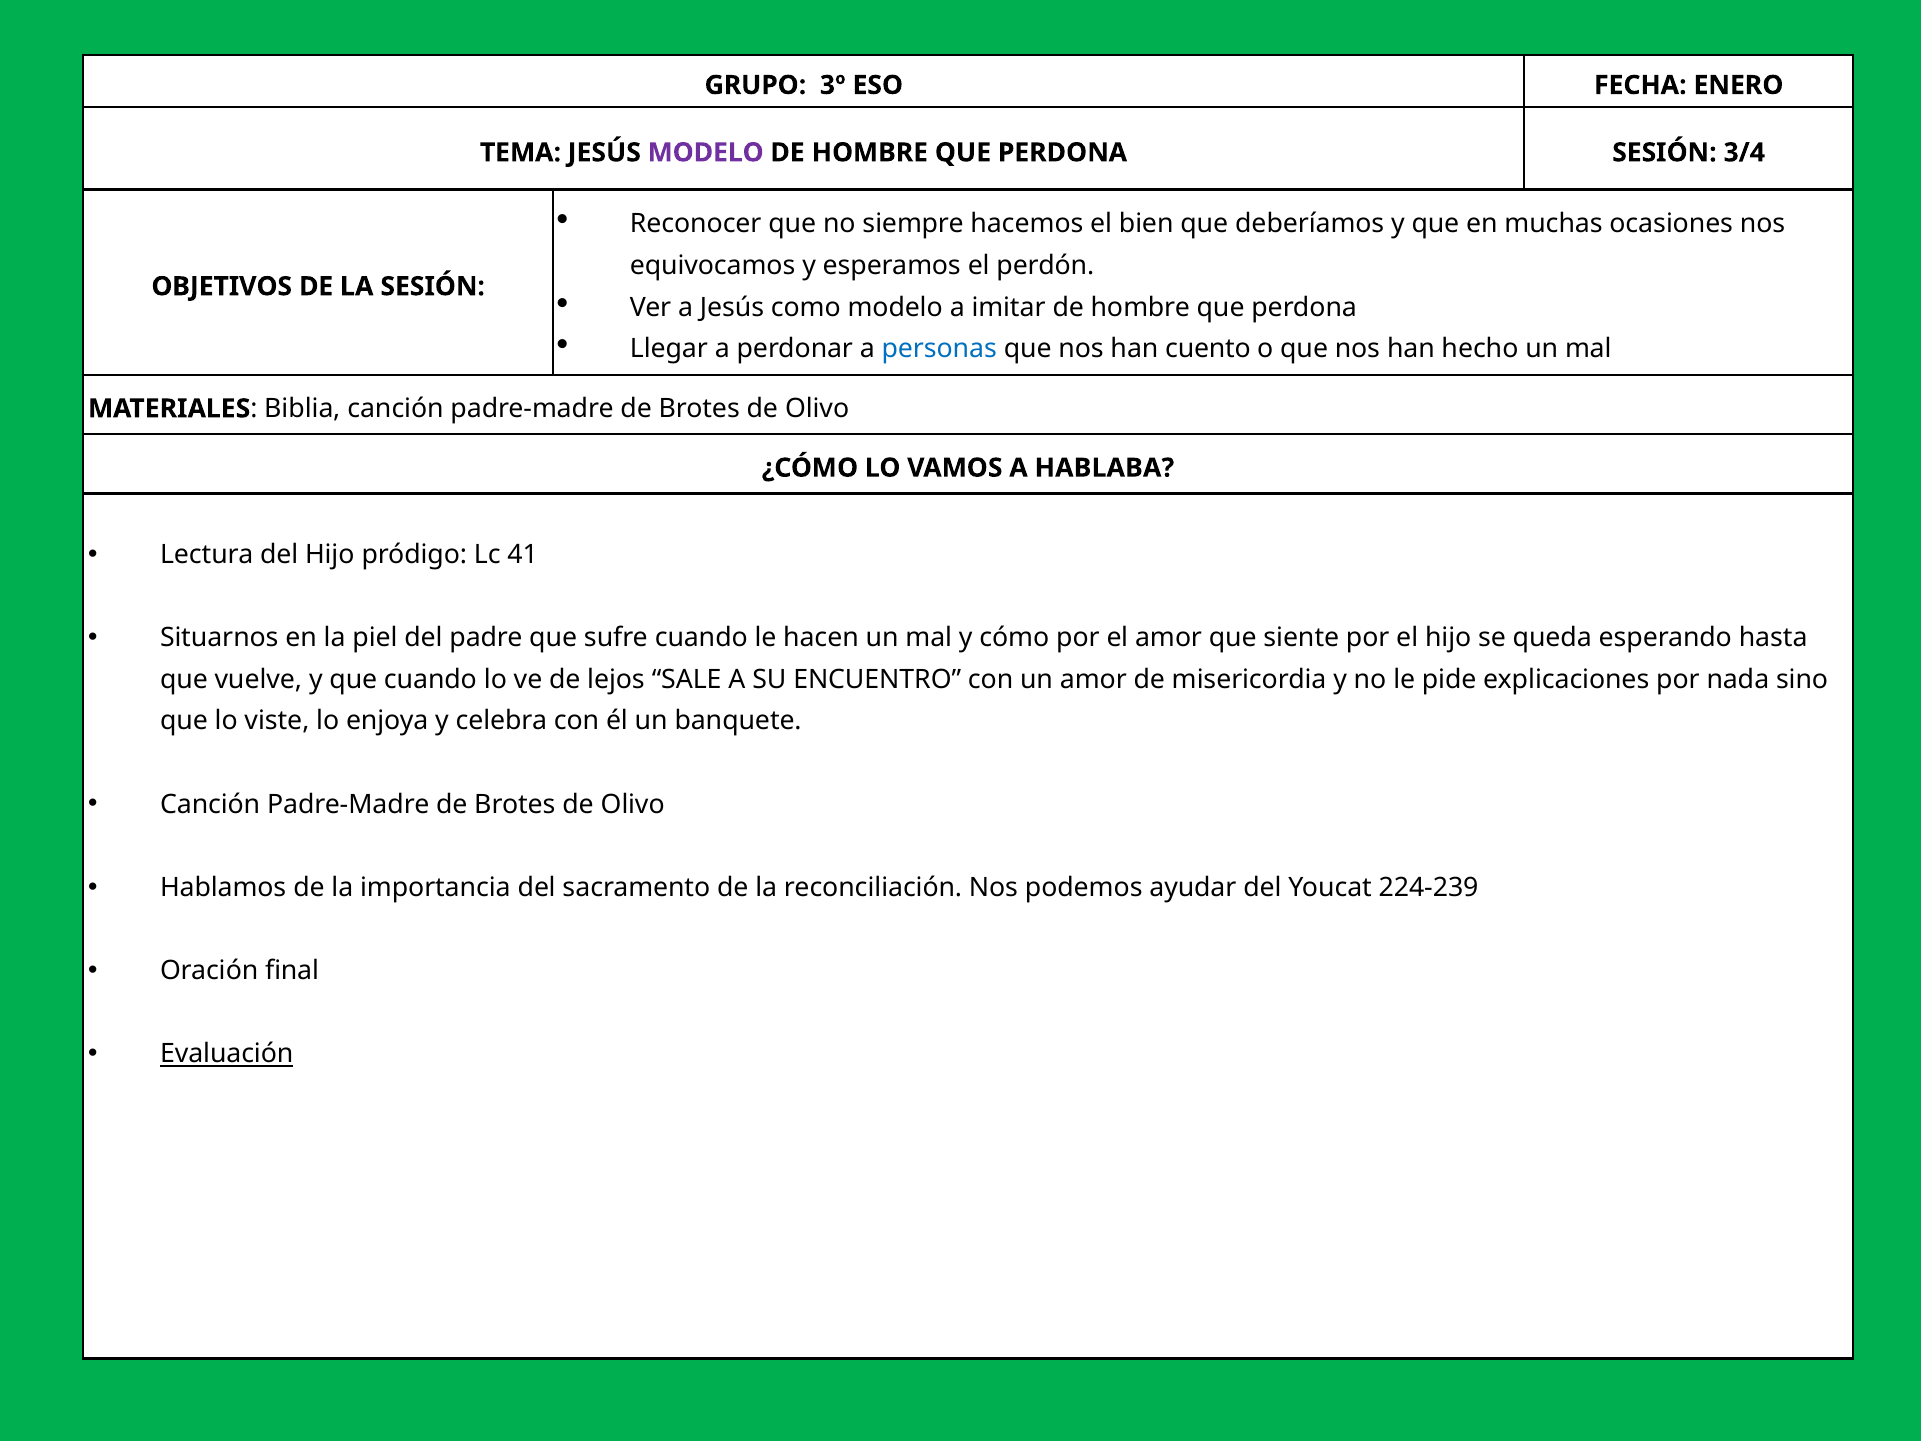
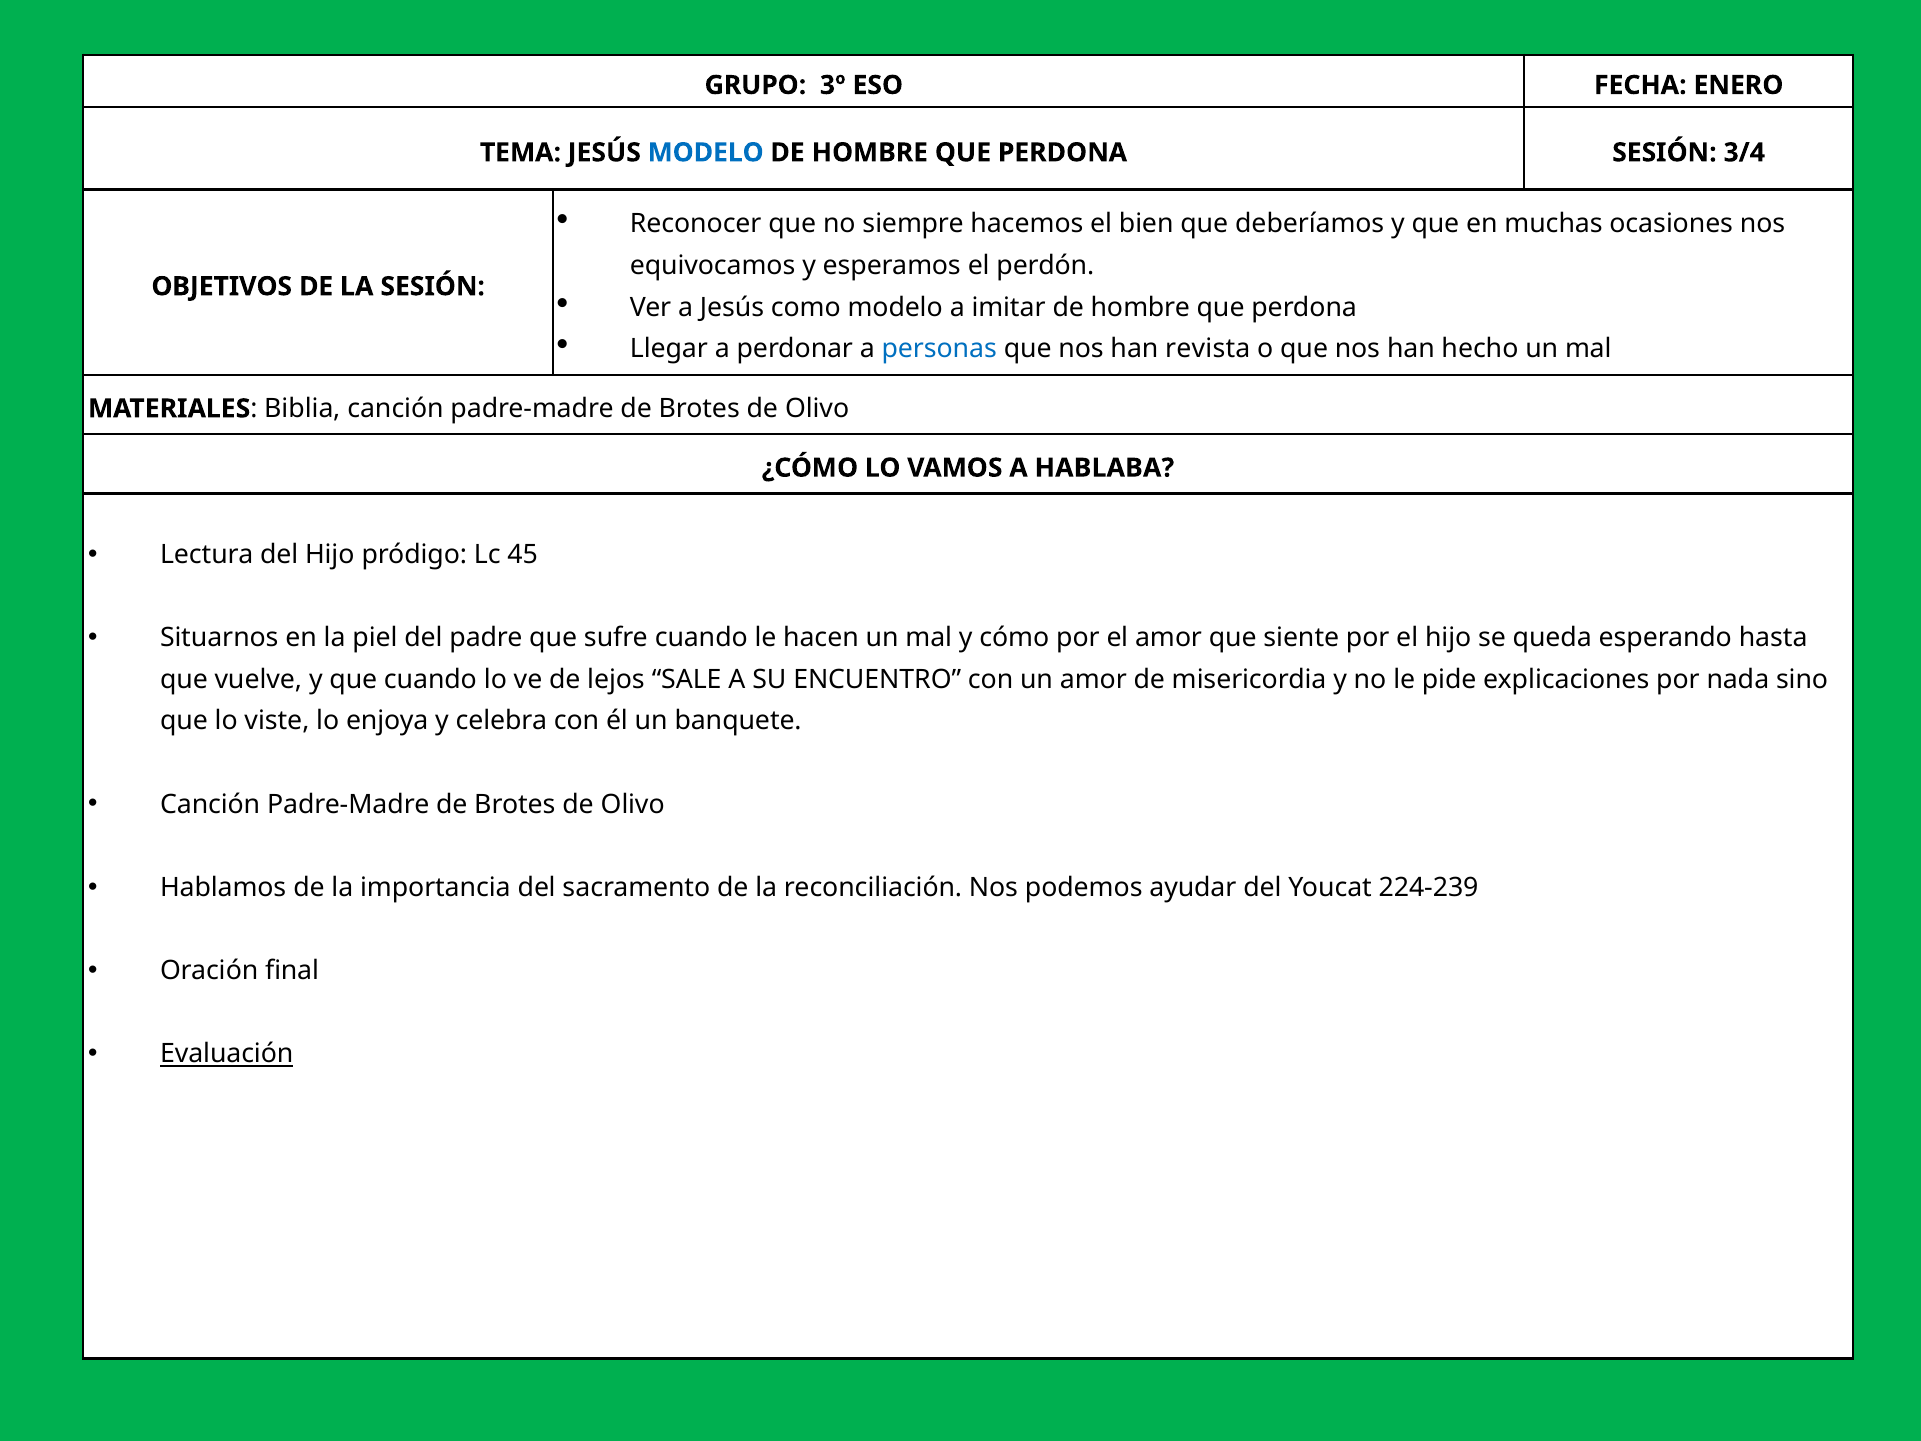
MODELO colour: purple -> blue (706, 153)
cuento: cuento -> revista (1208, 349)
41: 41 -> 45 (523, 555)
